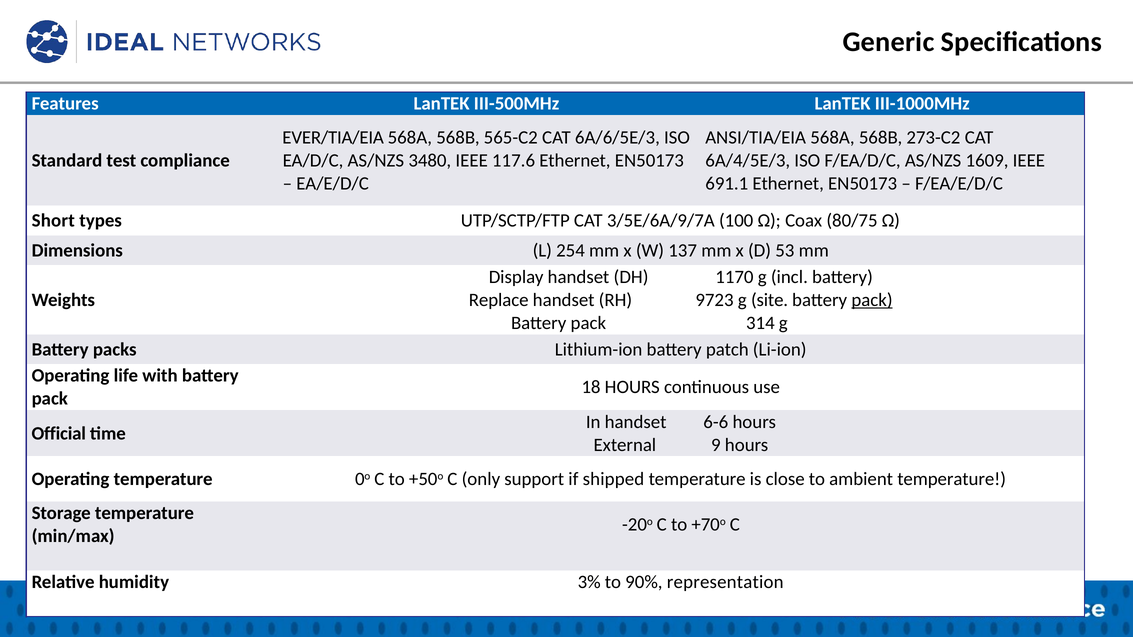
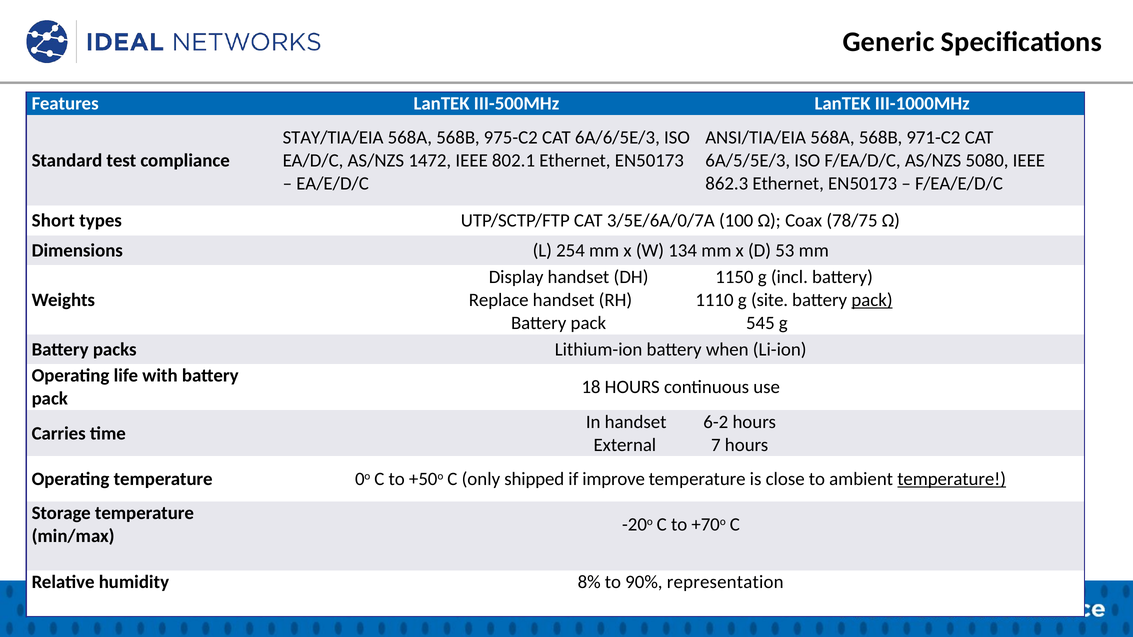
EVER/TIA/EIA: EVER/TIA/EIA -> STAY/TIA/EIA (333, 138)
565-C2: 565-C2 -> 975-C2 (511, 138)
273-C2: 273-C2 -> 971-C2 (933, 138)
3480: 3480 -> 1472 (430, 161)
117.6: 117.6 -> 802.1 (514, 161)
6A/4/5E/3: 6A/4/5E/3 -> 6A/5/5E/3 (748, 161)
1609: 1609 -> 5080 (987, 161)
691.1: 691.1 -> 862.3 (727, 184)
3/5E/6A/9/7A: 3/5E/6A/9/7A -> 3/5E/6A/0/7A (661, 221)
80/75: 80/75 -> 78/75 (852, 221)
137: 137 -> 134 (683, 251)
1170: 1170 -> 1150 (734, 277)
9723: 9723 -> 1110 (715, 300)
314: 314 -> 545 (760, 323)
patch: patch -> when (727, 350)
6-6: 6-6 -> 6-2 (716, 422)
Official: Official -> Carries (59, 434)
9: 9 -> 7 (716, 445)
support: support -> shipped (534, 479)
shipped: shipped -> improve (614, 479)
temperature underline: none -> present (952, 479)
3%: 3% -> 8% (589, 583)
